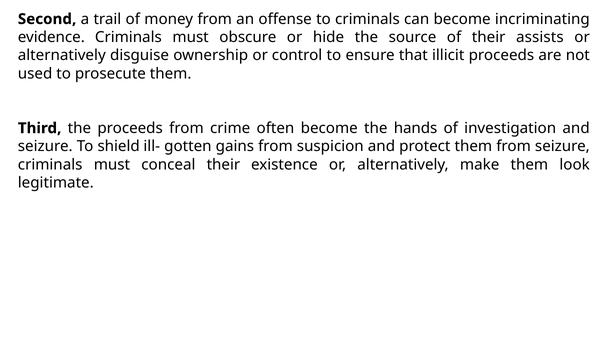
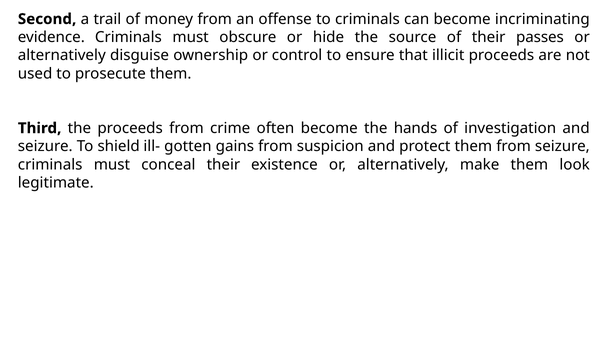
assists: assists -> passes (540, 37)
